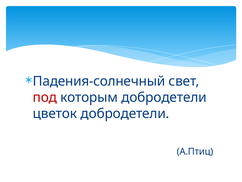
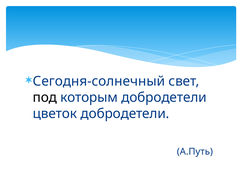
Падения-солнечный: Падения-солнечный -> Сегодня-солнечный (99, 81)
под colour: red -> black (45, 97)
А.Птиц: А.Птиц -> А.Путь (195, 151)
